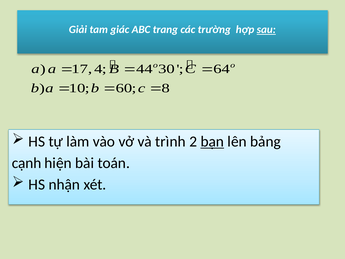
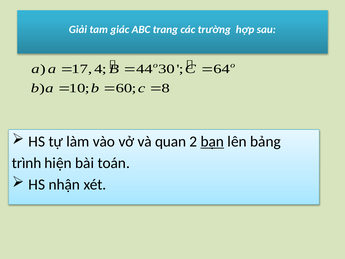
sau underline: present -> none (266, 30)
trình: trình -> quan (171, 141)
cạnh: cạnh -> trình (27, 163)
